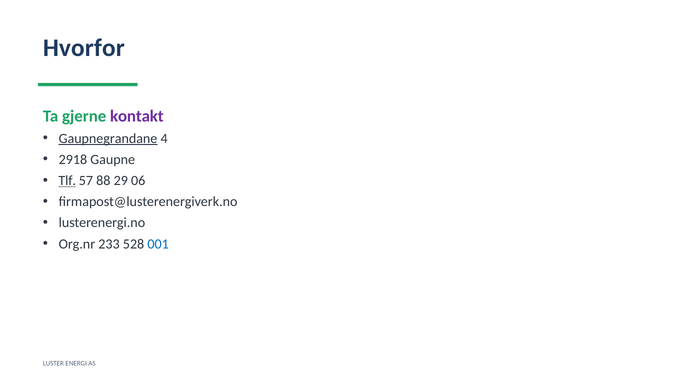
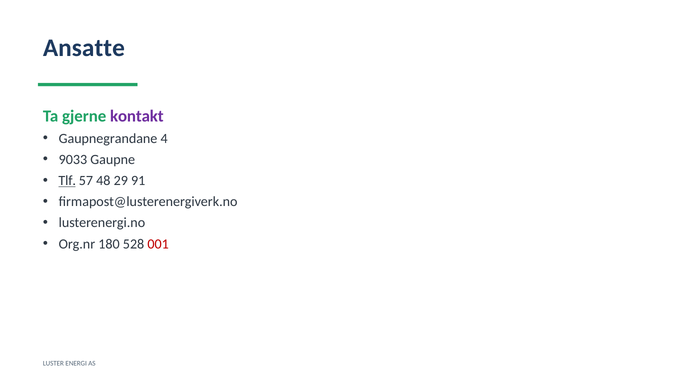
Hvorfor: Hvorfor -> Ansatte (84, 48)
Gaupnegrandane underline: present -> none (108, 139)
2918: 2918 -> 9033 (73, 160)
88: 88 -> 48 (103, 181)
06: 06 -> 91 (138, 181)
233: 233 -> 180 (109, 244)
001 colour: blue -> red (158, 244)
